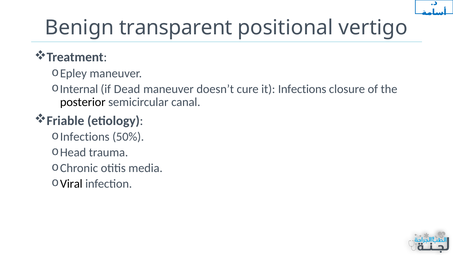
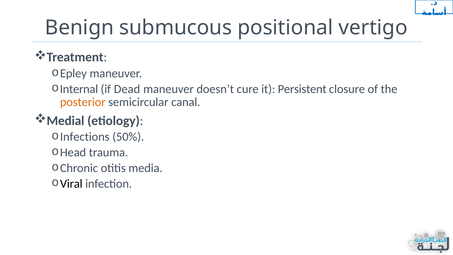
transparent: transparent -> submucous (176, 28)
it Infections: Infections -> Persistent (302, 89)
posterior colour: black -> orange (83, 102)
Friable: Friable -> Medial (65, 121)
